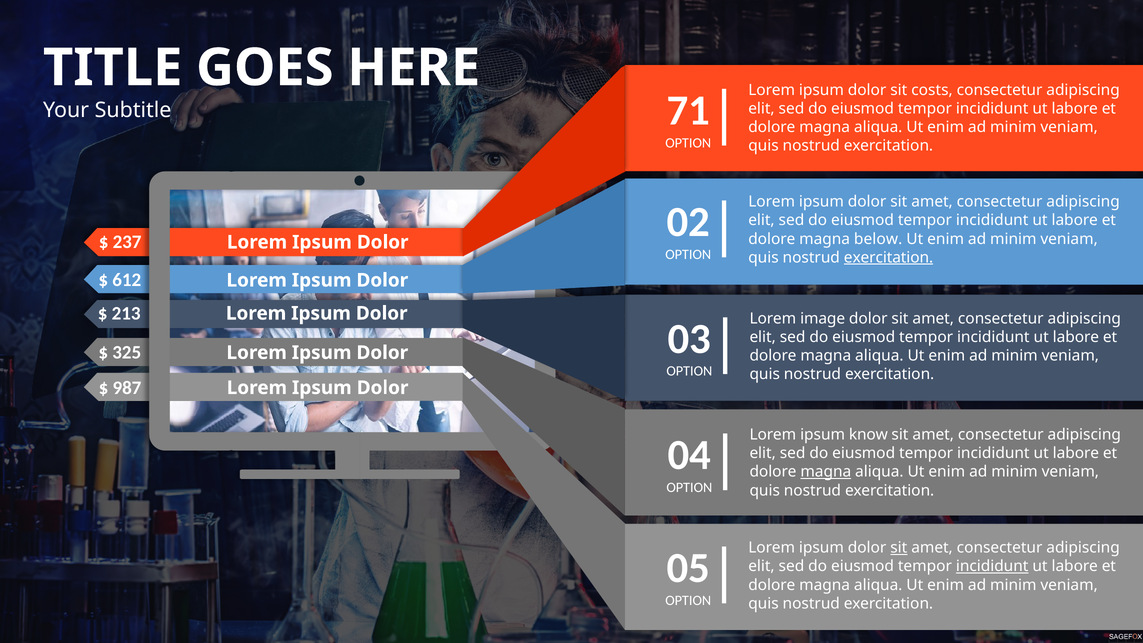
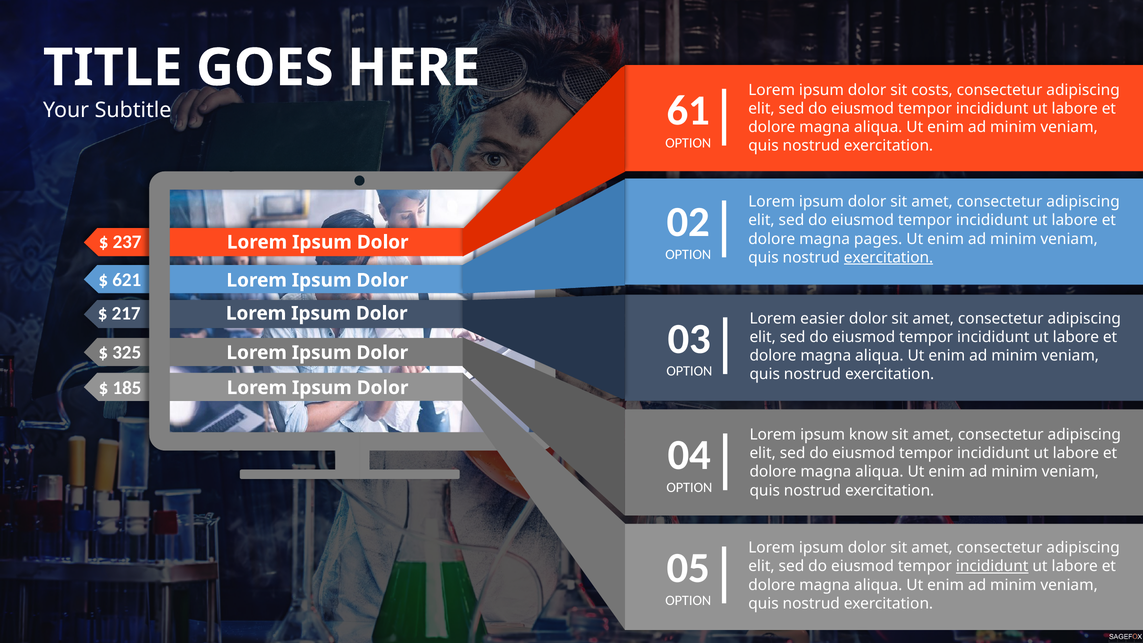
71: 71 -> 61 (688, 110)
below: below -> pages (878, 239)
612: 612 -> 621 (127, 280)
213: 213 -> 217 (126, 313)
image: image -> easier (823, 318)
987: 987 -> 185 (127, 388)
magna underline: present -> none (826, 472)
sit underline: present -> none (899, 548)
